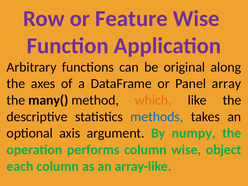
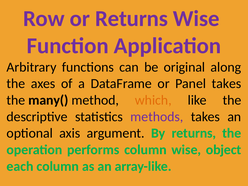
or Feature: Feature -> Returns (131, 19)
Panel array: array -> takes (227, 84)
methods colour: blue -> purple (157, 117)
By numpy: numpy -> returns (194, 133)
